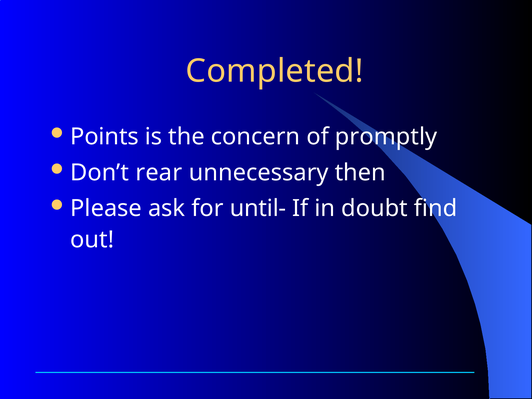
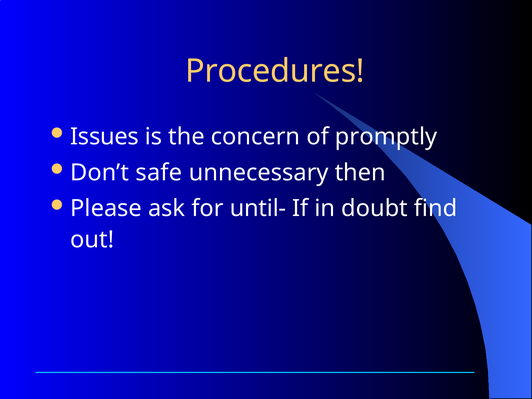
Completed: Completed -> Procedures (275, 71)
Points: Points -> Issues (105, 137)
rear: rear -> safe (159, 173)
